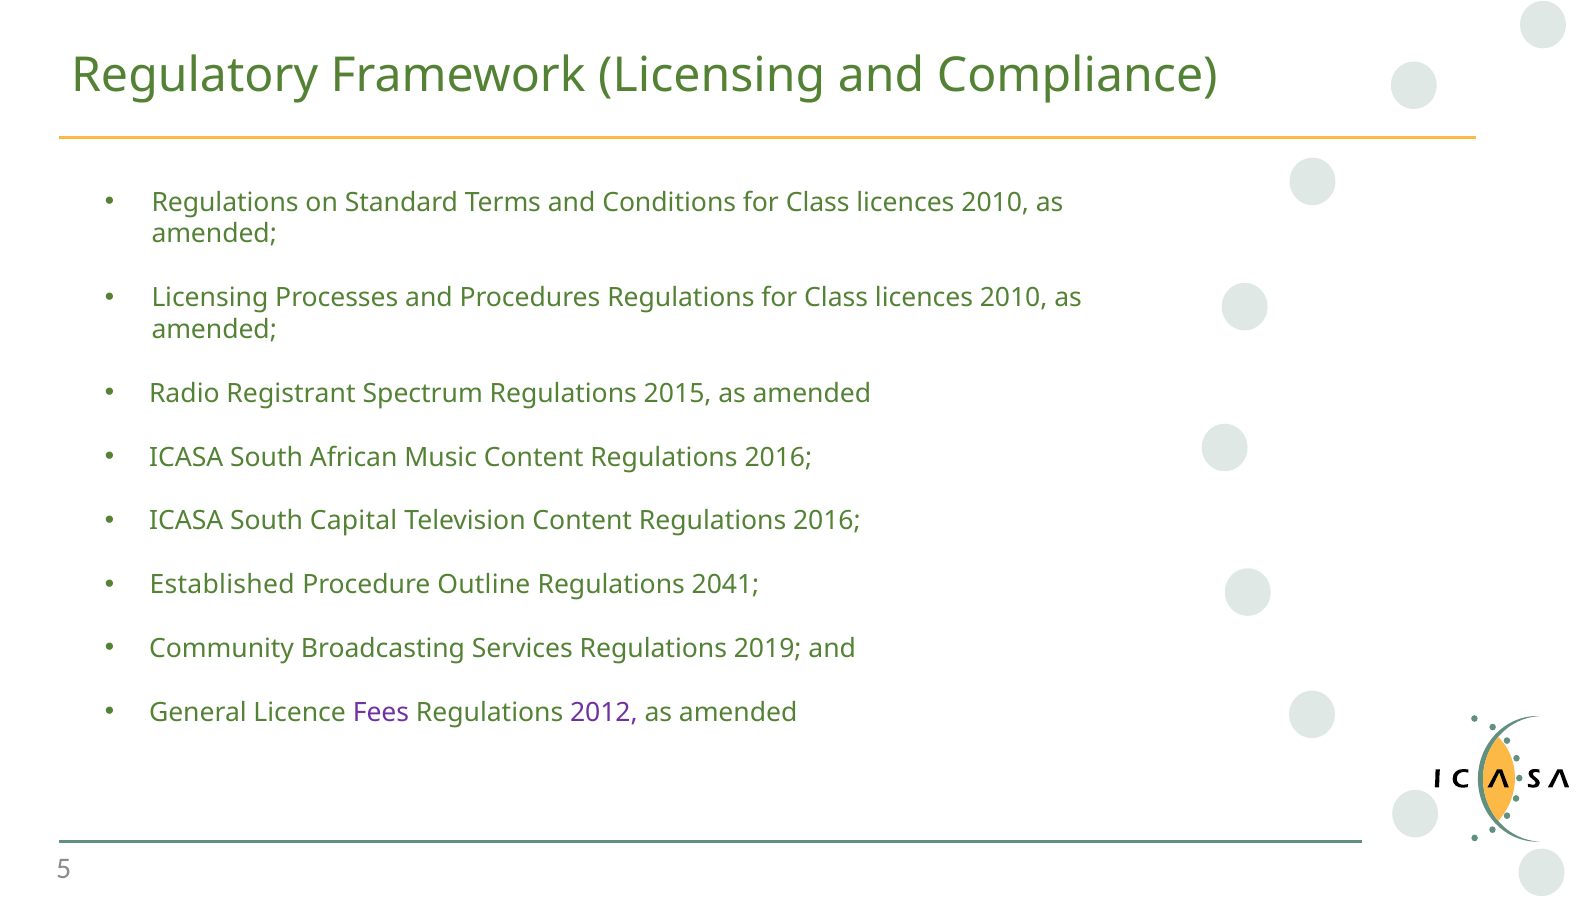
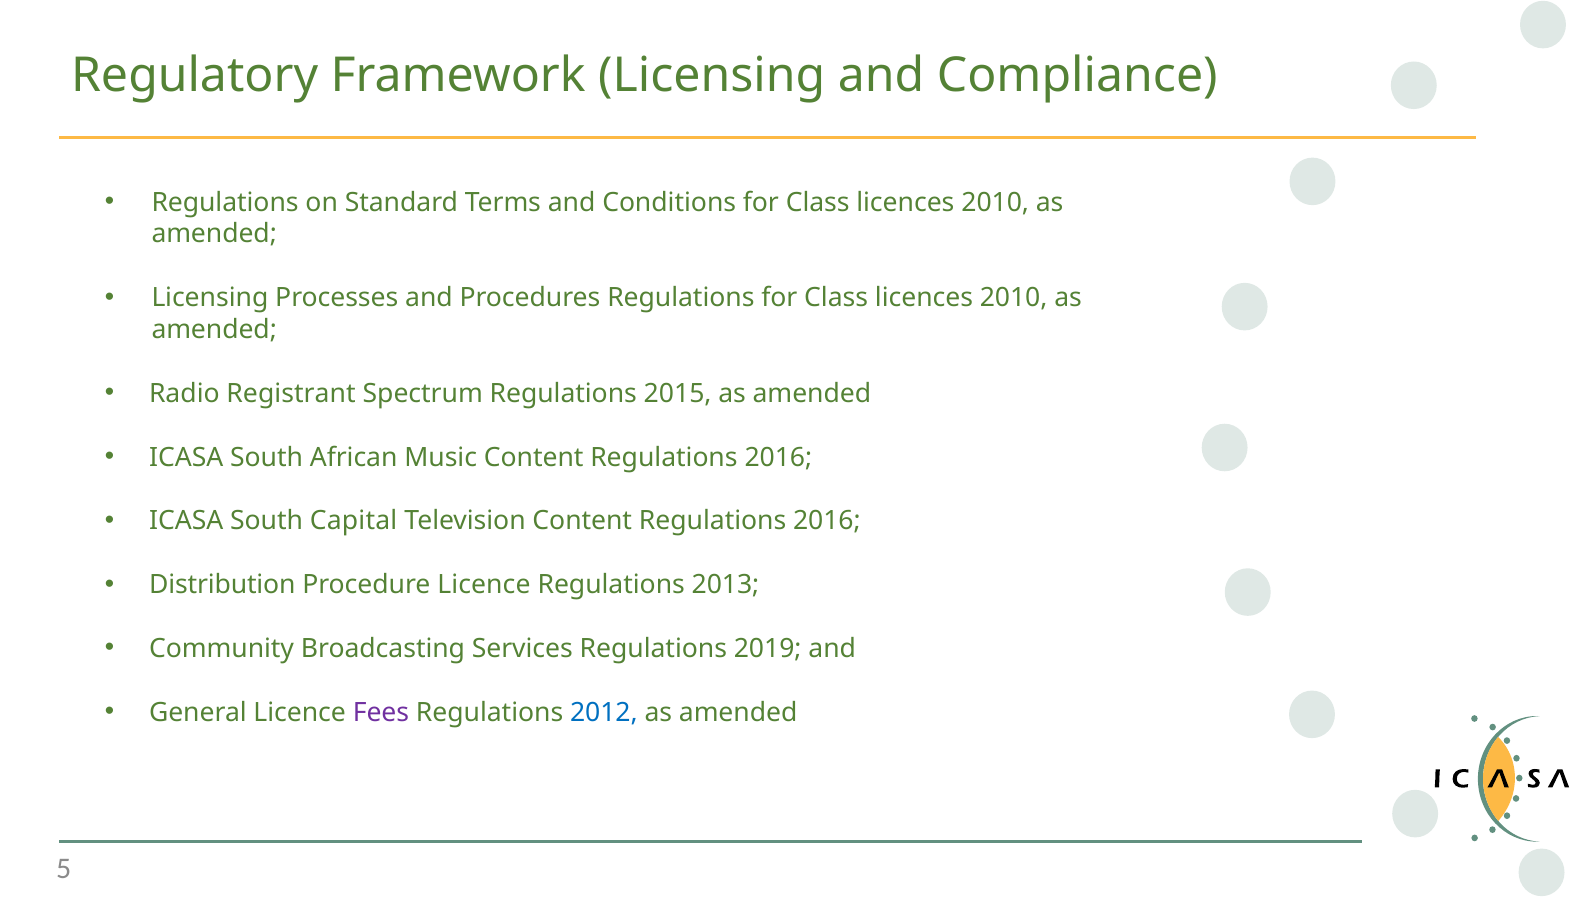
Established: Established -> Distribution (222, 585)
Procedure Outline: Outline -> Licence (484, 585)
2041: 2041 -> 2013 (725, 585)
2012 colour: purple -> blue (604, 713)
